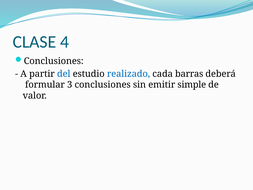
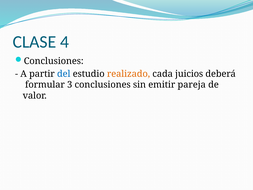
realizado colour: blue -> orange (129, 74)
barras: barras -> juicios (189, 74)
simple: simple -> pareja (192, 85)
